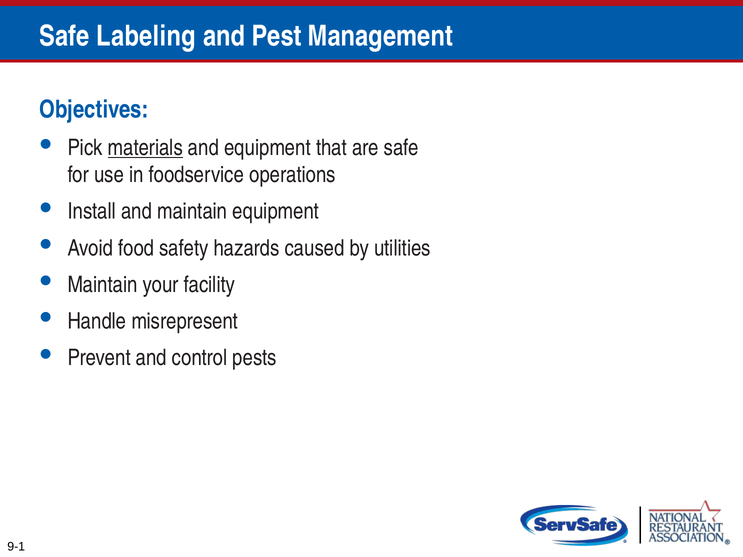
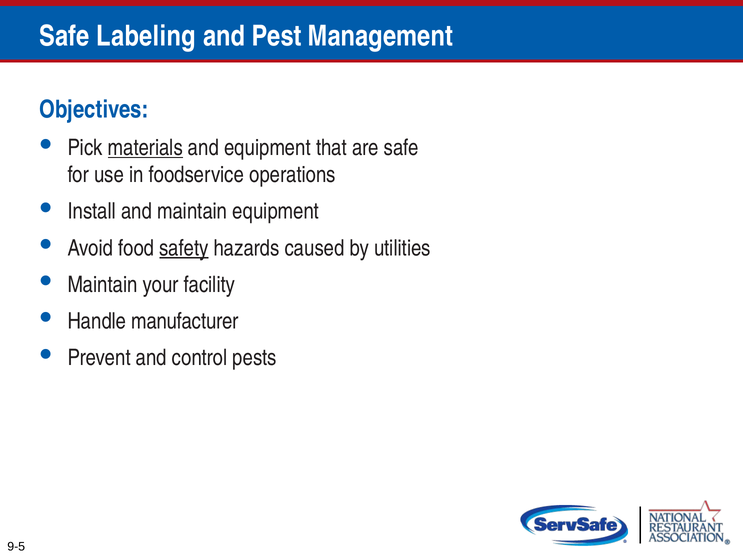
safety underline: none -> present (184, 248)
misrepresent: misrepresent -> manufacturer (185, 321)
9-1: 9-1 -> 9-5 (16, 547)
